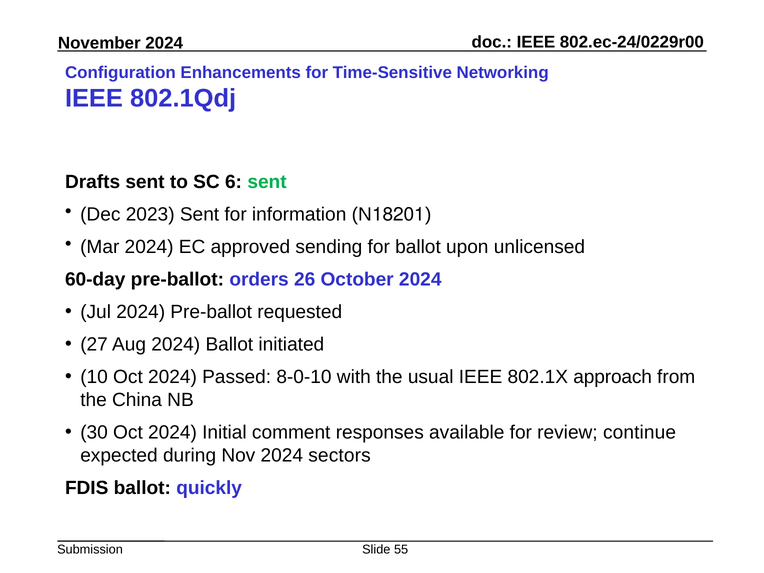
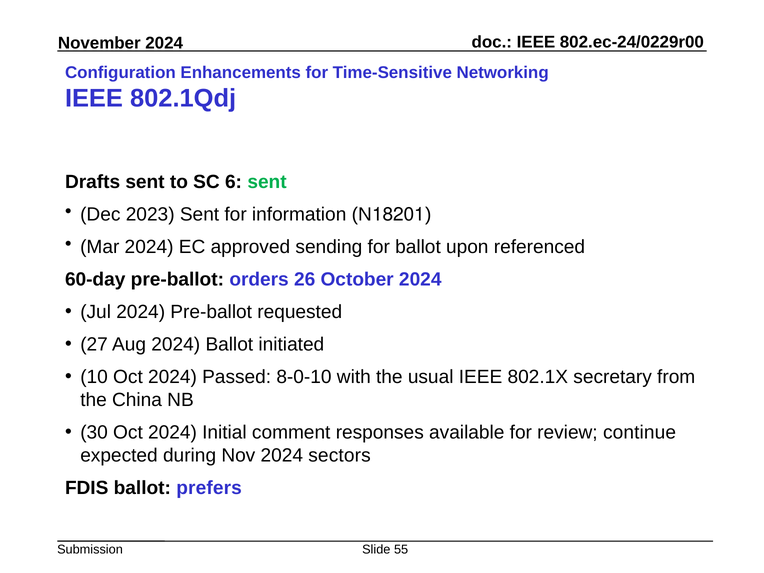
unlicensed: unlicensed -> referenced (539, 247)
approach: approach -> secretary (613, 377)
quickly: quickly -> prefers (209, 488)
